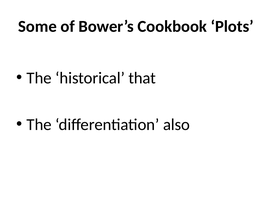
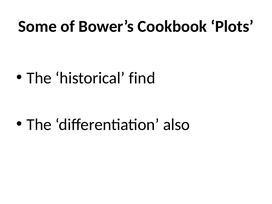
that: that -> find (142, 78)
